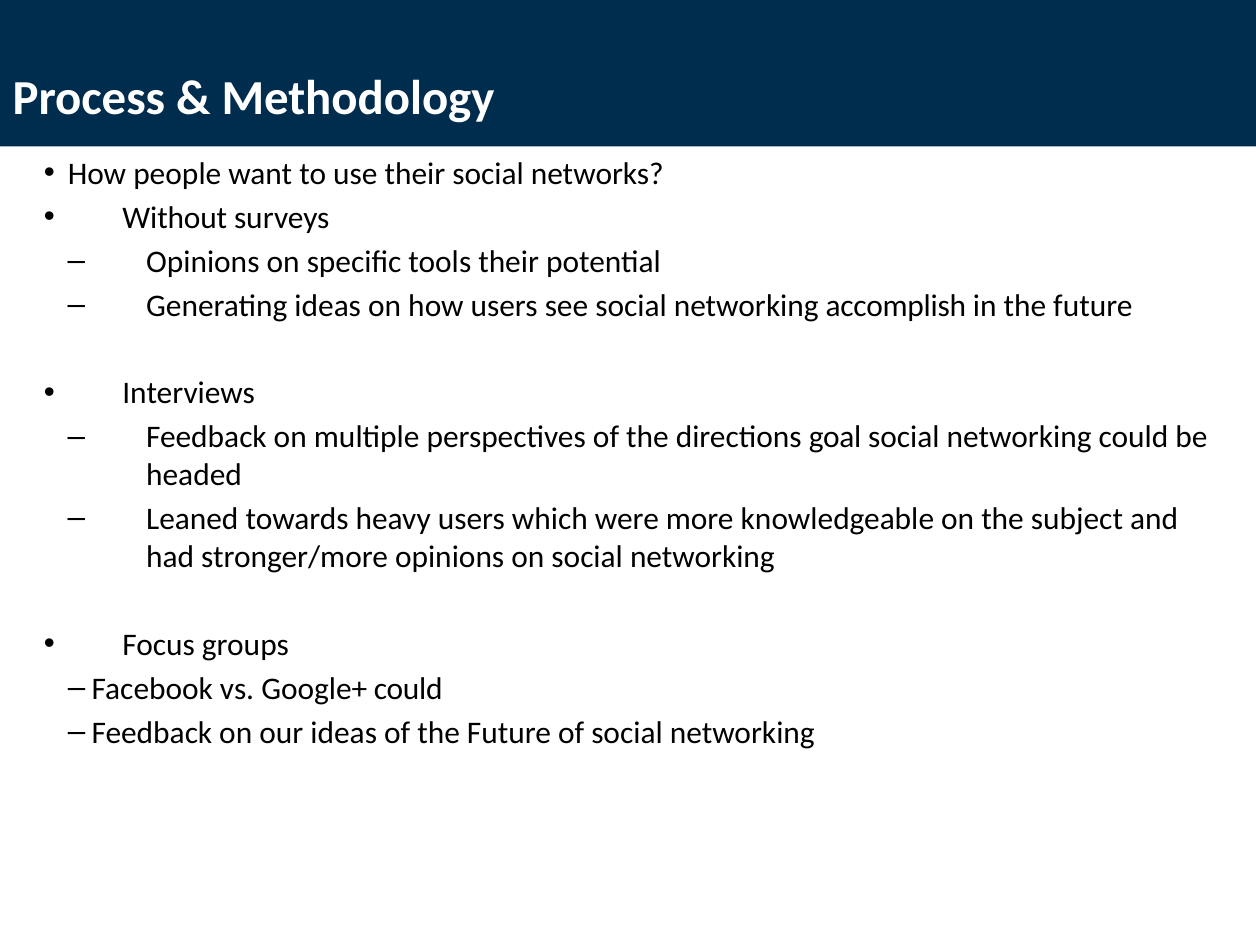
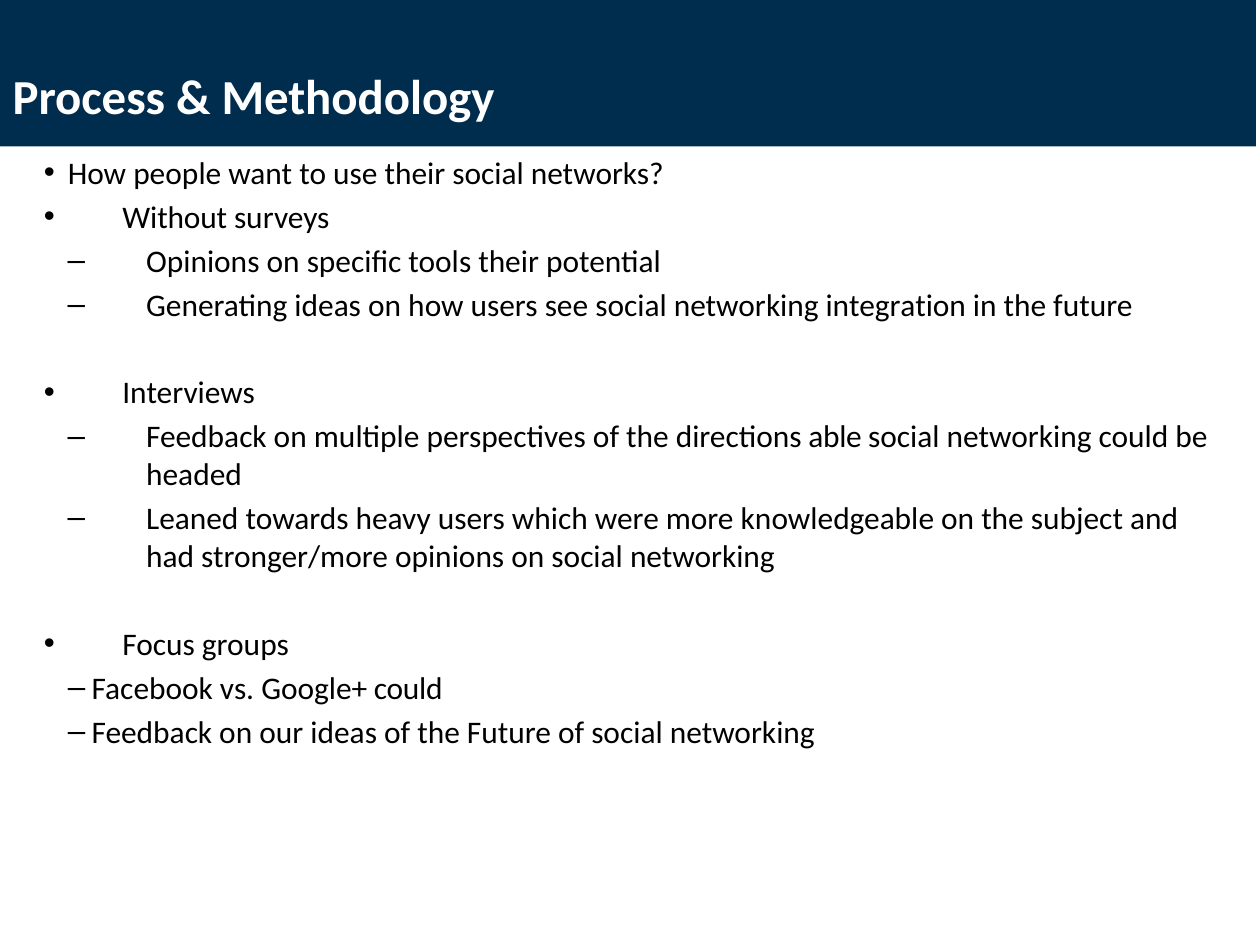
accomplish: accomplish -> integration (896, 306)
goal: goal -> able (835, 438)
